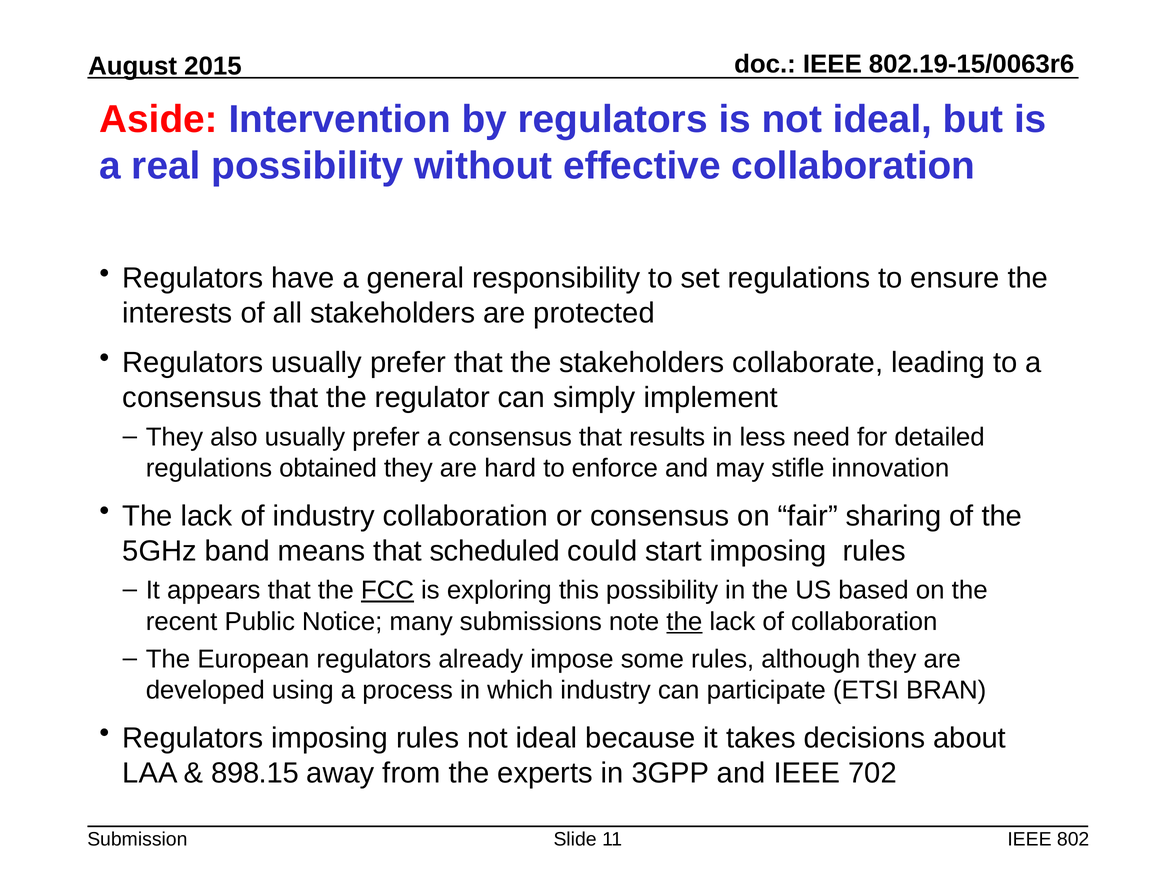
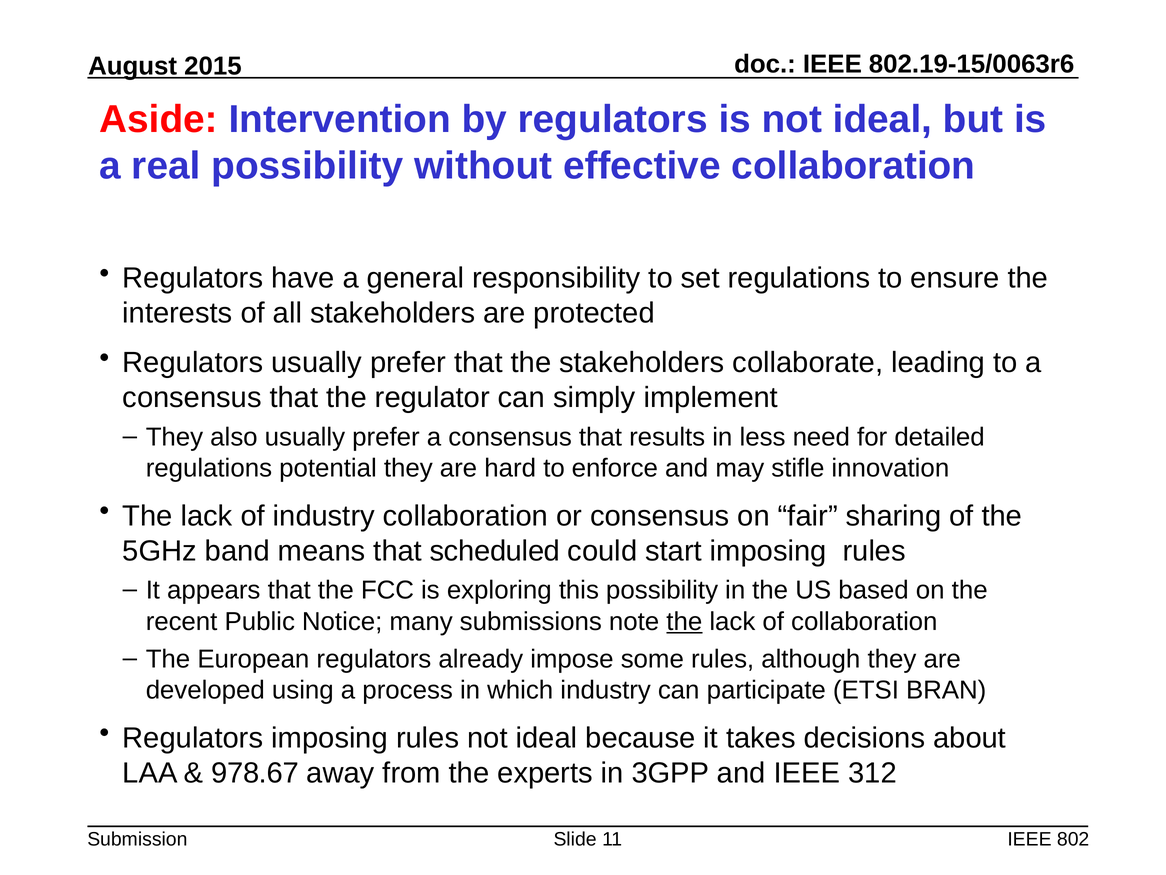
obtained: obtained -> potential (328, 468)
FCC underline: present -> none (387, 590)
898.15: 898.15 -> 978.67 (255, 773)
702: 702 -> 312 (872, 773)
